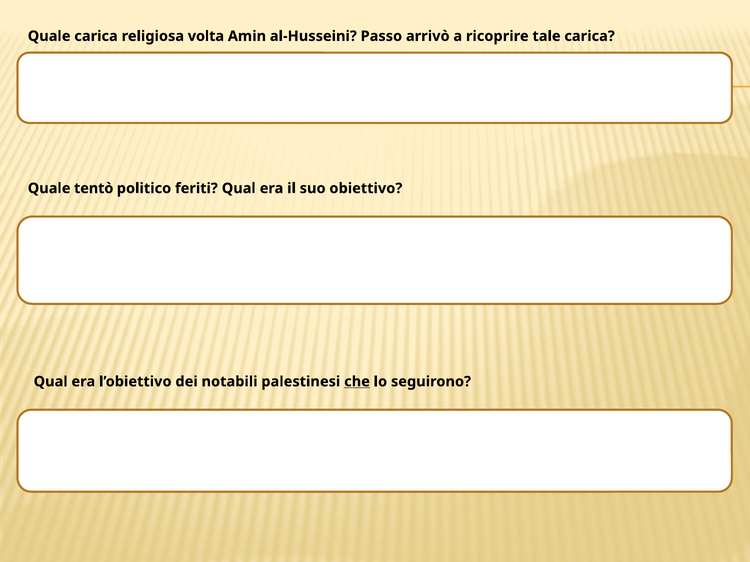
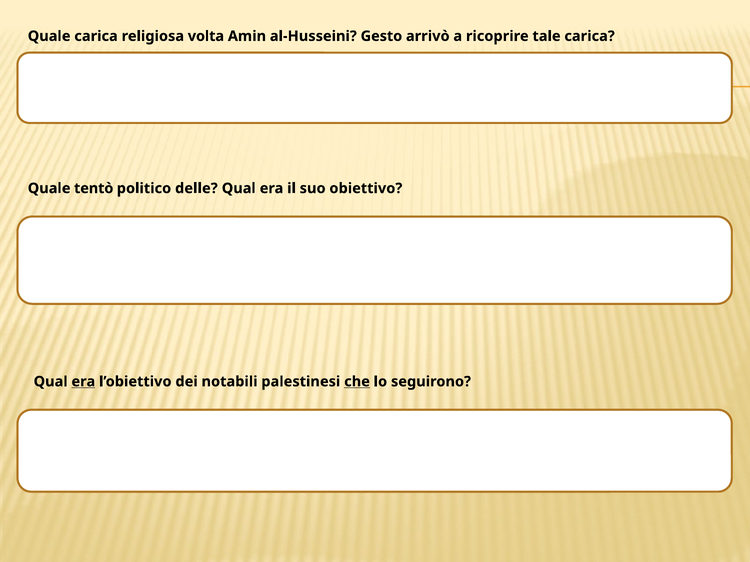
Passo: Passo -> Gesto (381, 36)
feriti: feriti -> delle (196, 189)
era underline: none -> present (83, 382)
